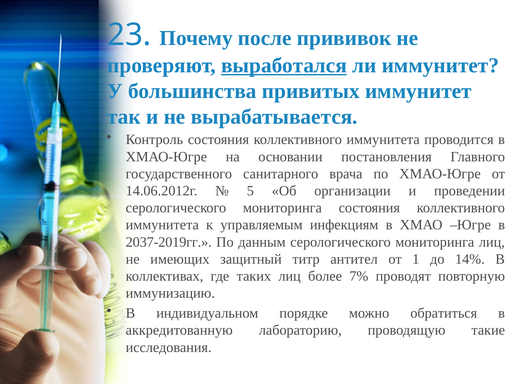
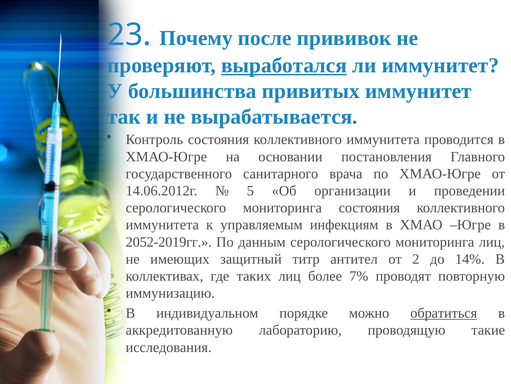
2037-2019гг: 2037-2019гг -> 2052-2019гг (169, 242)
1: 1 -> 2 (416, 259)
обратиться underline: none -> present (444, 313)
